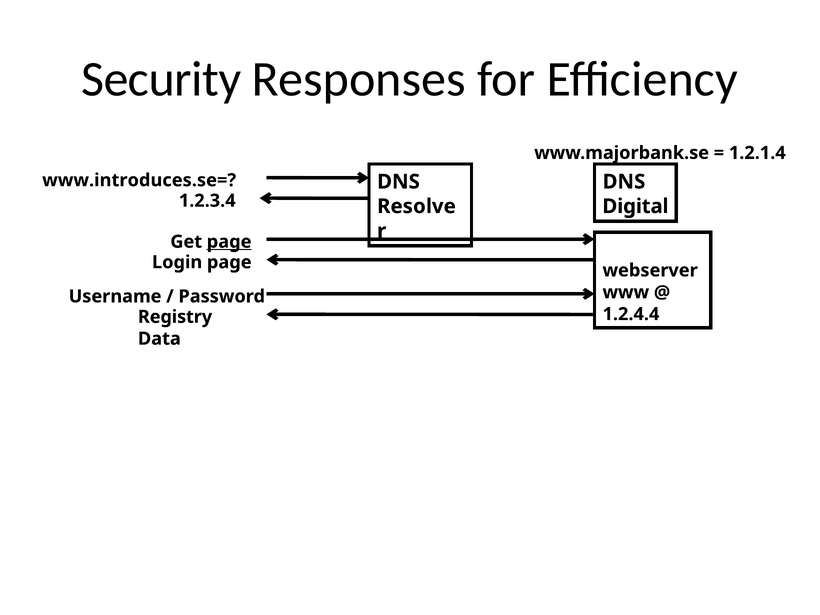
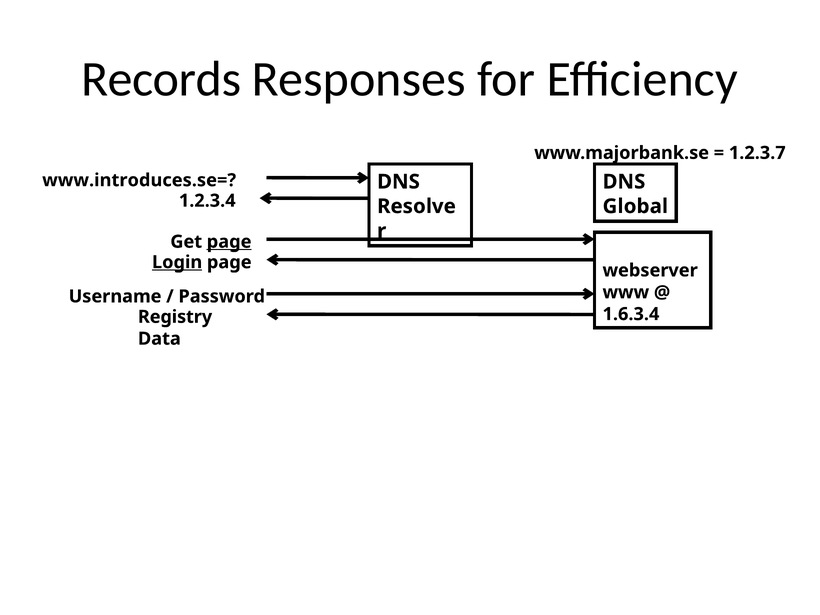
Security: Security -> Records (161, 79)
1.2.1.4: 1.2.1.4 -> 1.2.3.7 (757, 153)
Digital: Digital -> Global (635, 206)
Login underline: none -> present (177, 262)
1.2.4.4: 1.2.4.4 -> 1.6.3.4 (631, 314)
